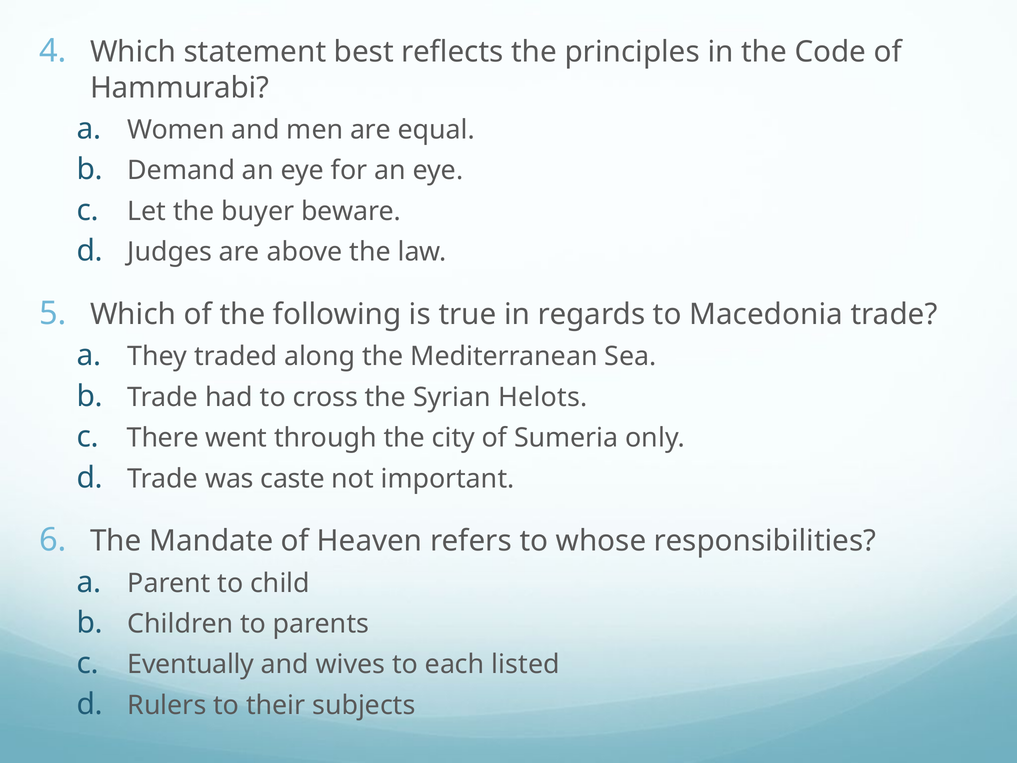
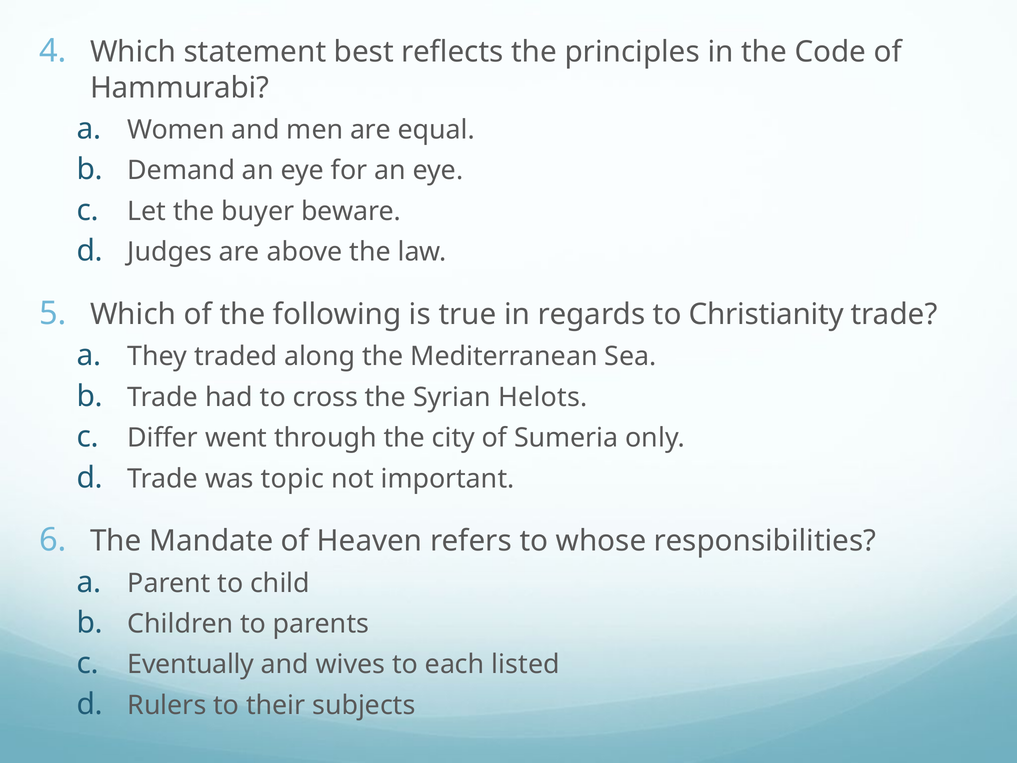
Macedonia: Macedonia -> Christianity (766, 314)
There: There -> Differ (163, 438)
caste: caste -> topic (292, 479)
